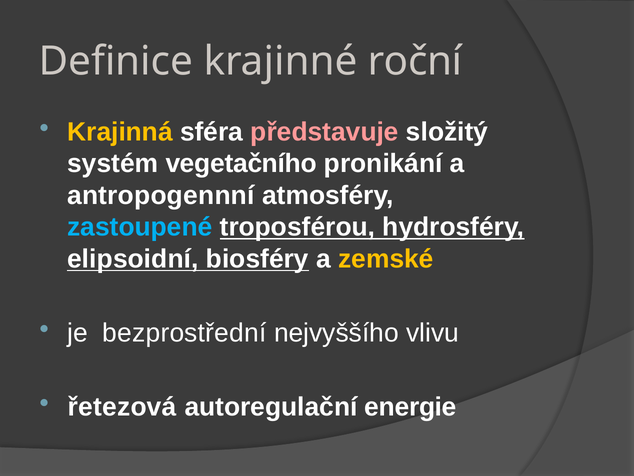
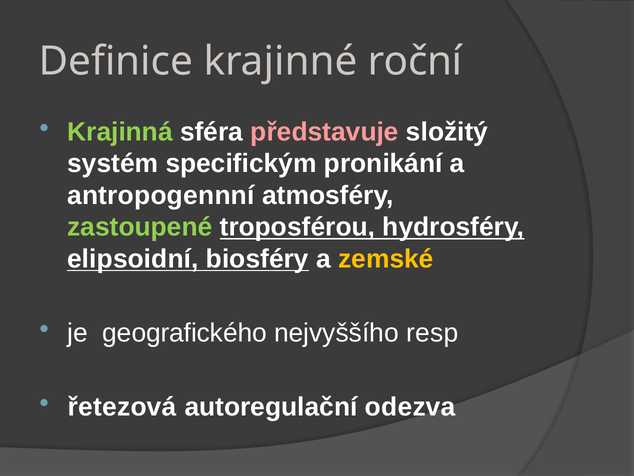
Krajinná colour: yellow -> light green (120, 132)
vegetačního: vegetačního -> specifickým (241, 164)
zastoupené colour: light blue -> light green (140, 227)
bezprostřední: bezprostřední -> geografického (185, 333)
vlivu: vlivu -> resp (432, 333)
energie: energie -> odezva (410, 407)
